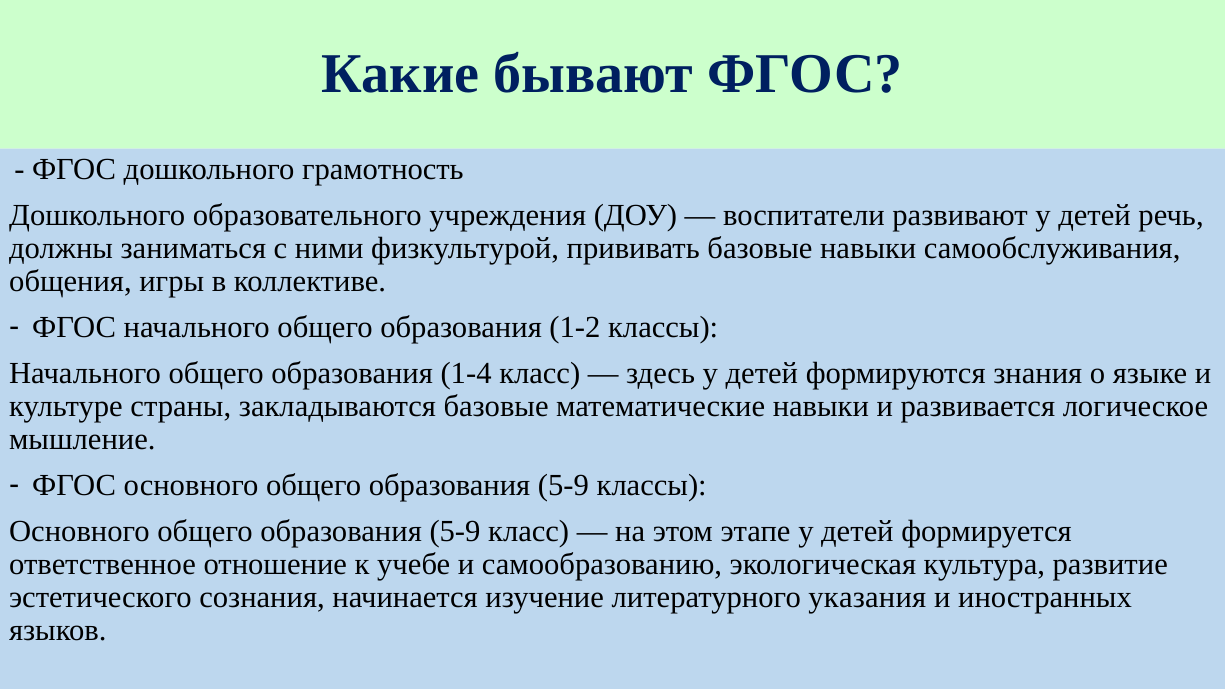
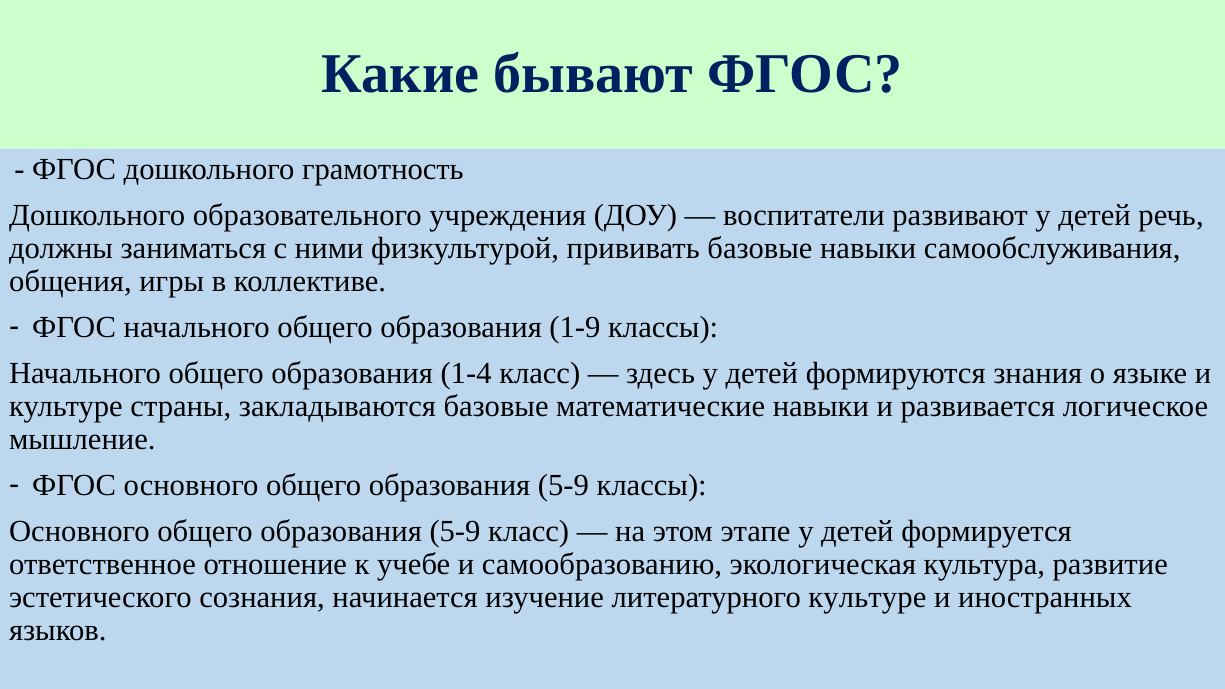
1-2: 1-2 -> 1-9 (575, 327)
литературного указания: указания -> культуре (867, 597)
